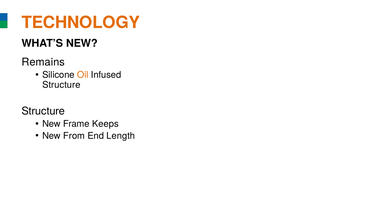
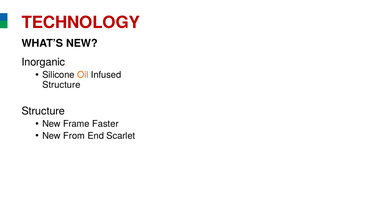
TECHNOLOGY colour: orange -> red (81, 23)
Remains: Remains -> Inorganic (43, 62)
Keeps: Keeps -> Faster (105, 124)
Length: Length -> Scarlet (121, 136)
